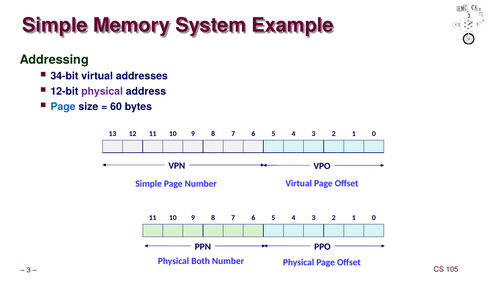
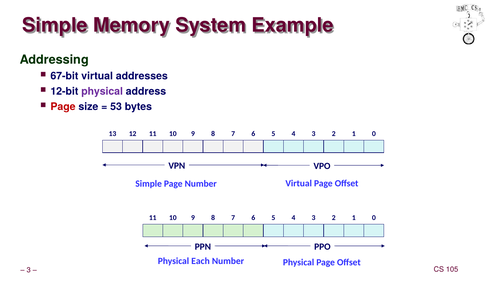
34-bit: 34-bit -> 67-bit (64, 76)
Page colour: blue -> red (63, 107)
60: 60 -> 53 (116, 107)
Both: Both -> Each (200, 261)
